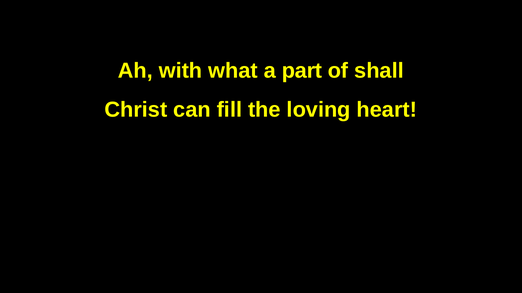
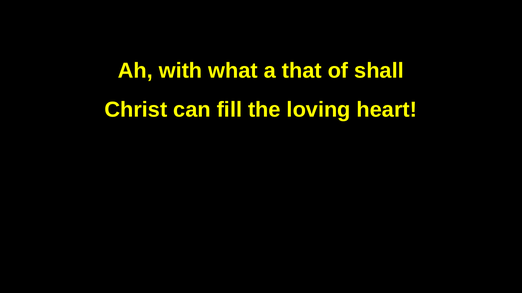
part: part -> that (302, 71)
